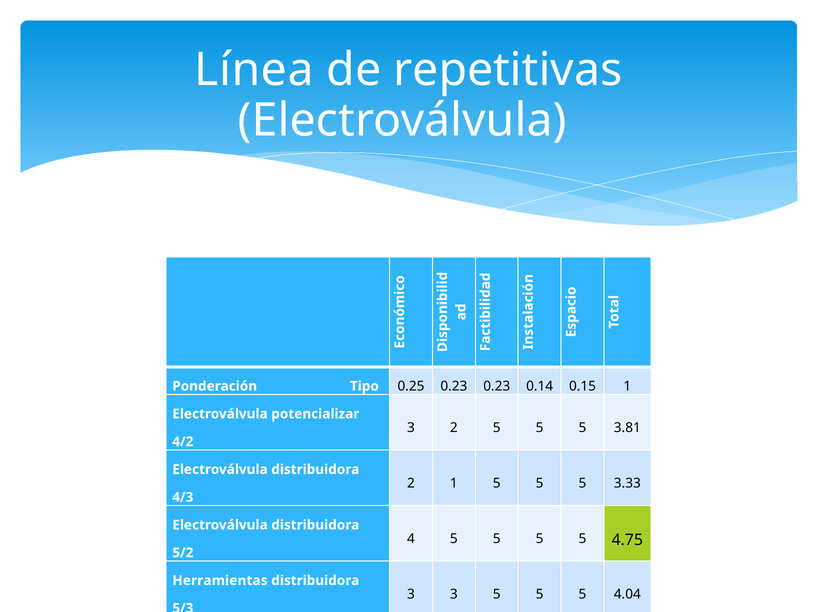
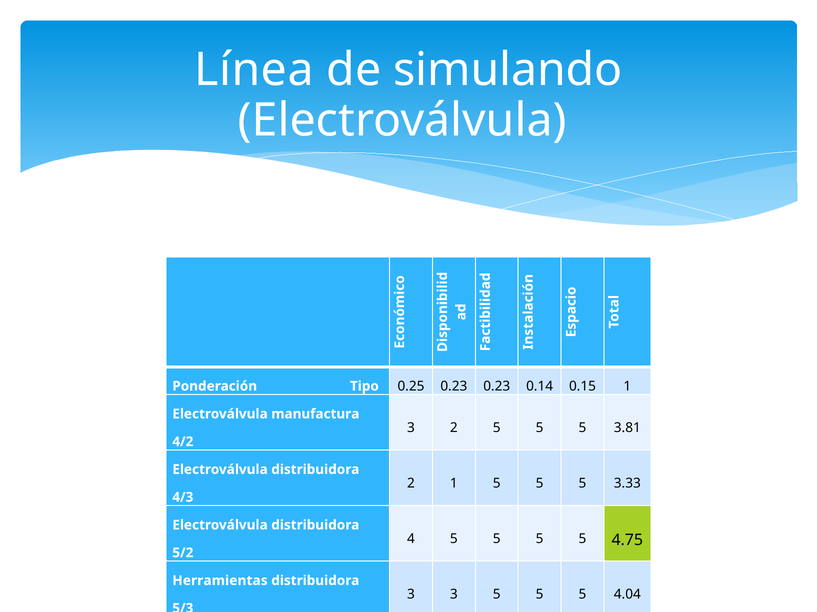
repetitivas: repetitivas -> simulando (508, 70)
potencializar: potencializar -> manufactura (315, 414)
